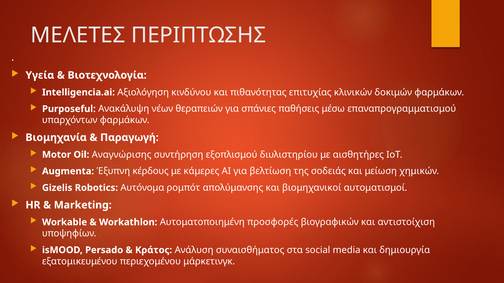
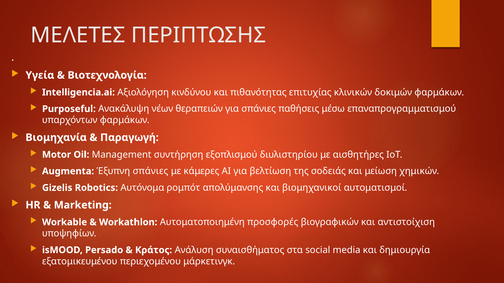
Αναγνώρισης: Αναγνώρισης -> Management (122, 155)
Έξυπνη κέρδους: κέρδους -> σπάνιες (150, 171)
